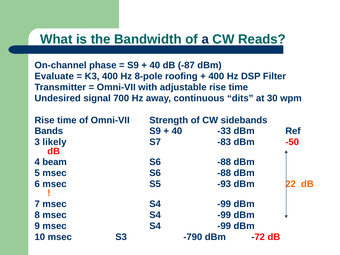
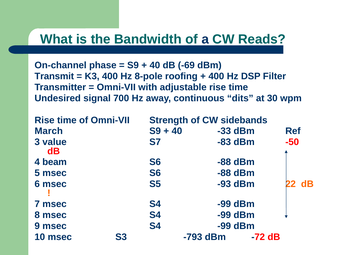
-87: -87 -> -69 (186, 65)
Evaluate: Evaluate -> Transmit (54, 76)
Bands: Bands -> March (49, 131)
likely: likely -> value (55, 142)
-790: -790 -> -793 (193, 237)
